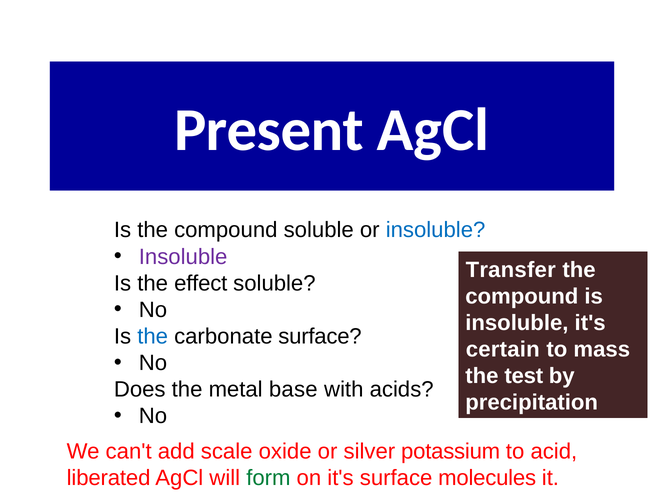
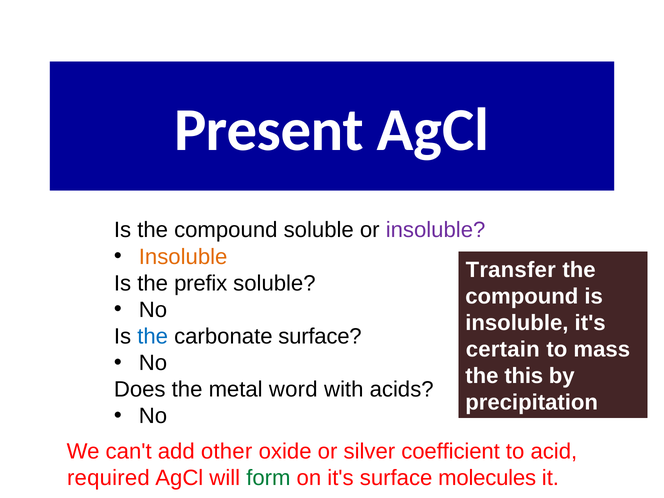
insoluble colour: blue -> purple (436, 230)
Insoluble colour: purple -> orange (183, 257)
effect: effect -> prefix (201, 283)
test: test -> this (524, 376)
base: base -> word (293, 390)
scale: scale -> other (227, 451)
potassium: potassium -> coefficient (451, 451)
liberated: liberated -> required (108, 478)
